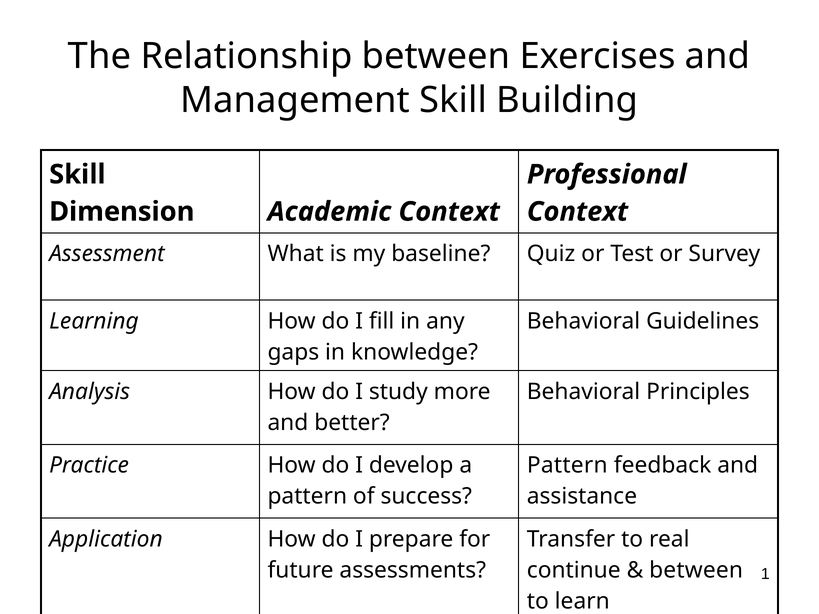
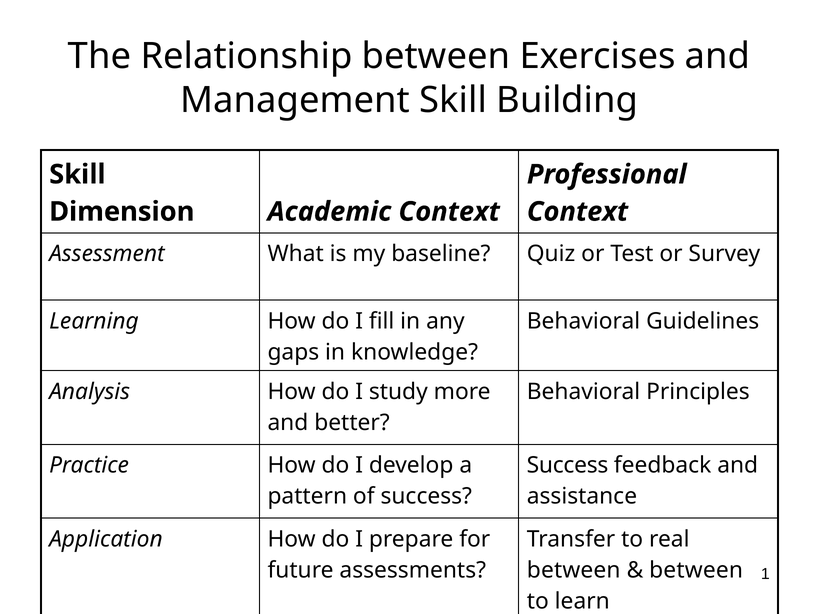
Pattern: Pattern -> Success (568, 466)
continue: continue -> between (574, 570)
